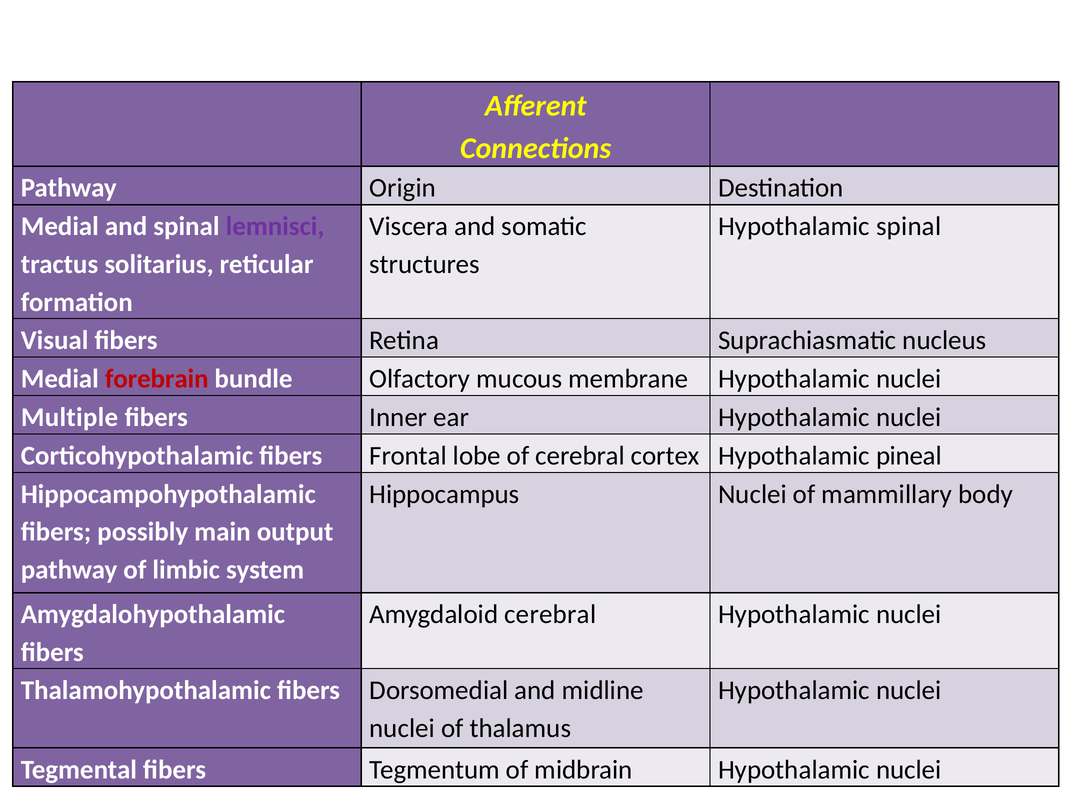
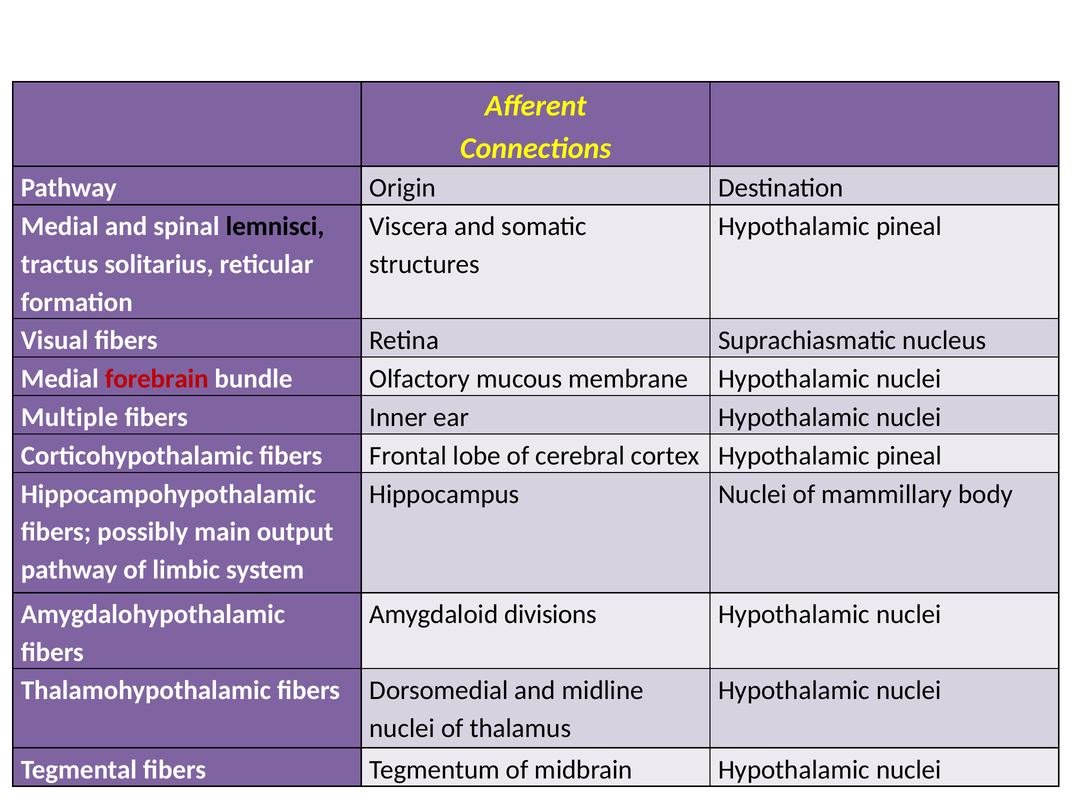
lemnisci colour: purple -> black (275, 227)
spinal: spinal -> pineal (909, 227)
Amygdaloid cerebral: cerebral -> divisions (551, 614)
